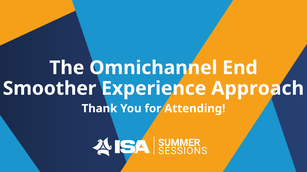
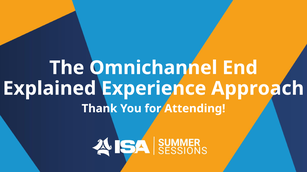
Smoother: Smoother -> Explained (49, 89)
